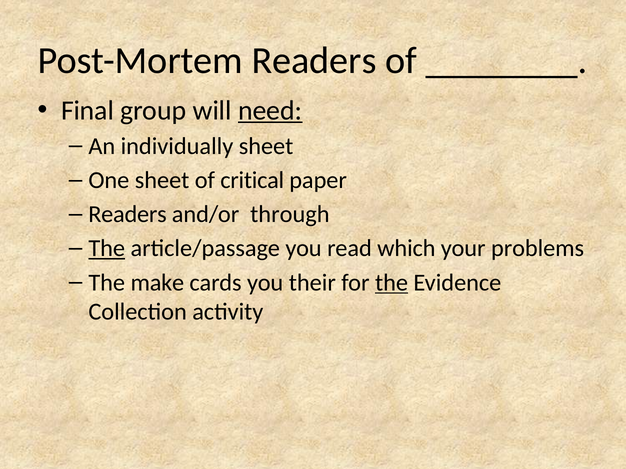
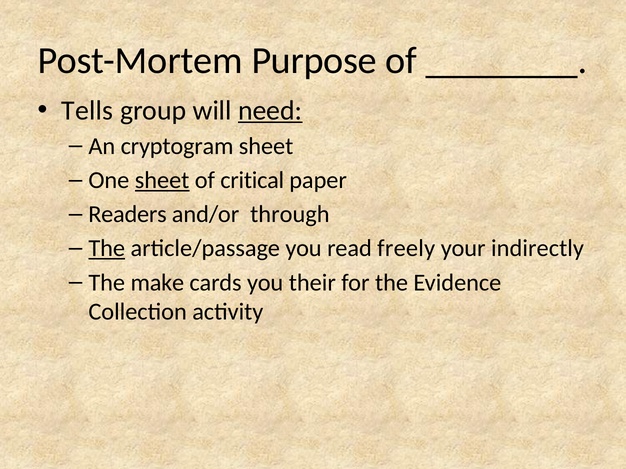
Post-Mortem Readers: Readers -> Purpose (314, 61)
Final: Final -> Tells (87, 110)
individually: individually -> cryptogram (177, 146)
sheet underline: none -> present (162, 181)
which: which -> freely (406, 249)
problems: problems -> indirectly (538, 249)
the underline: present -> none (392, 283)
